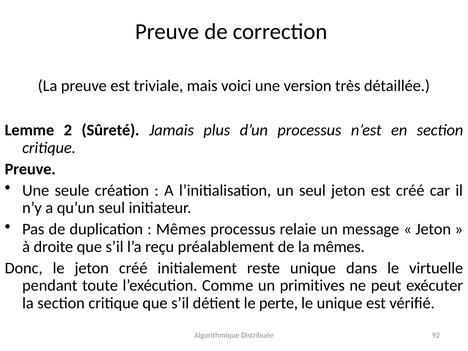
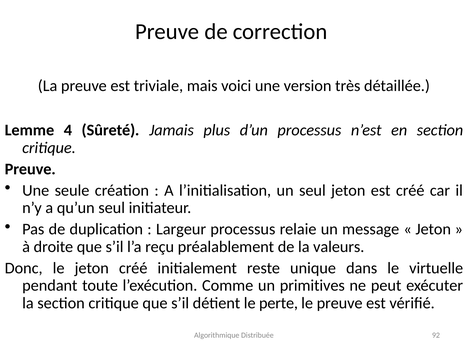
2: 2 -> 4 (68, 130)
Mêmes: Mêmes -> Largeur (181, 229)
la mêmes: mêmes -> valeurs (339, 247)
le unique: unique -> preuve (340, 303)
